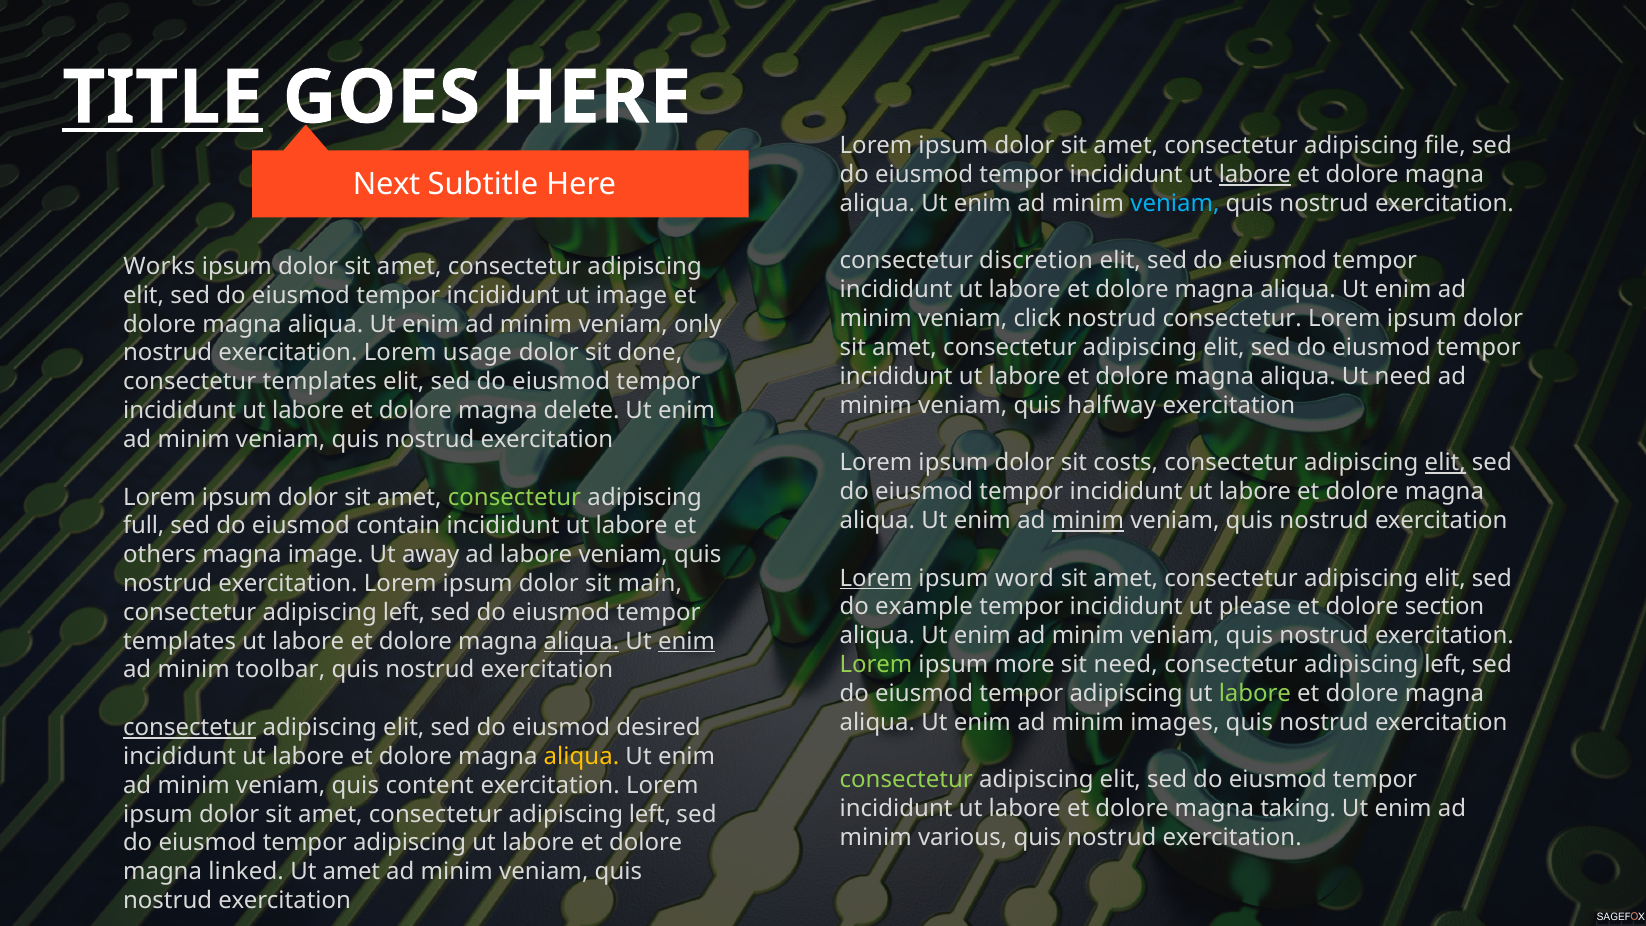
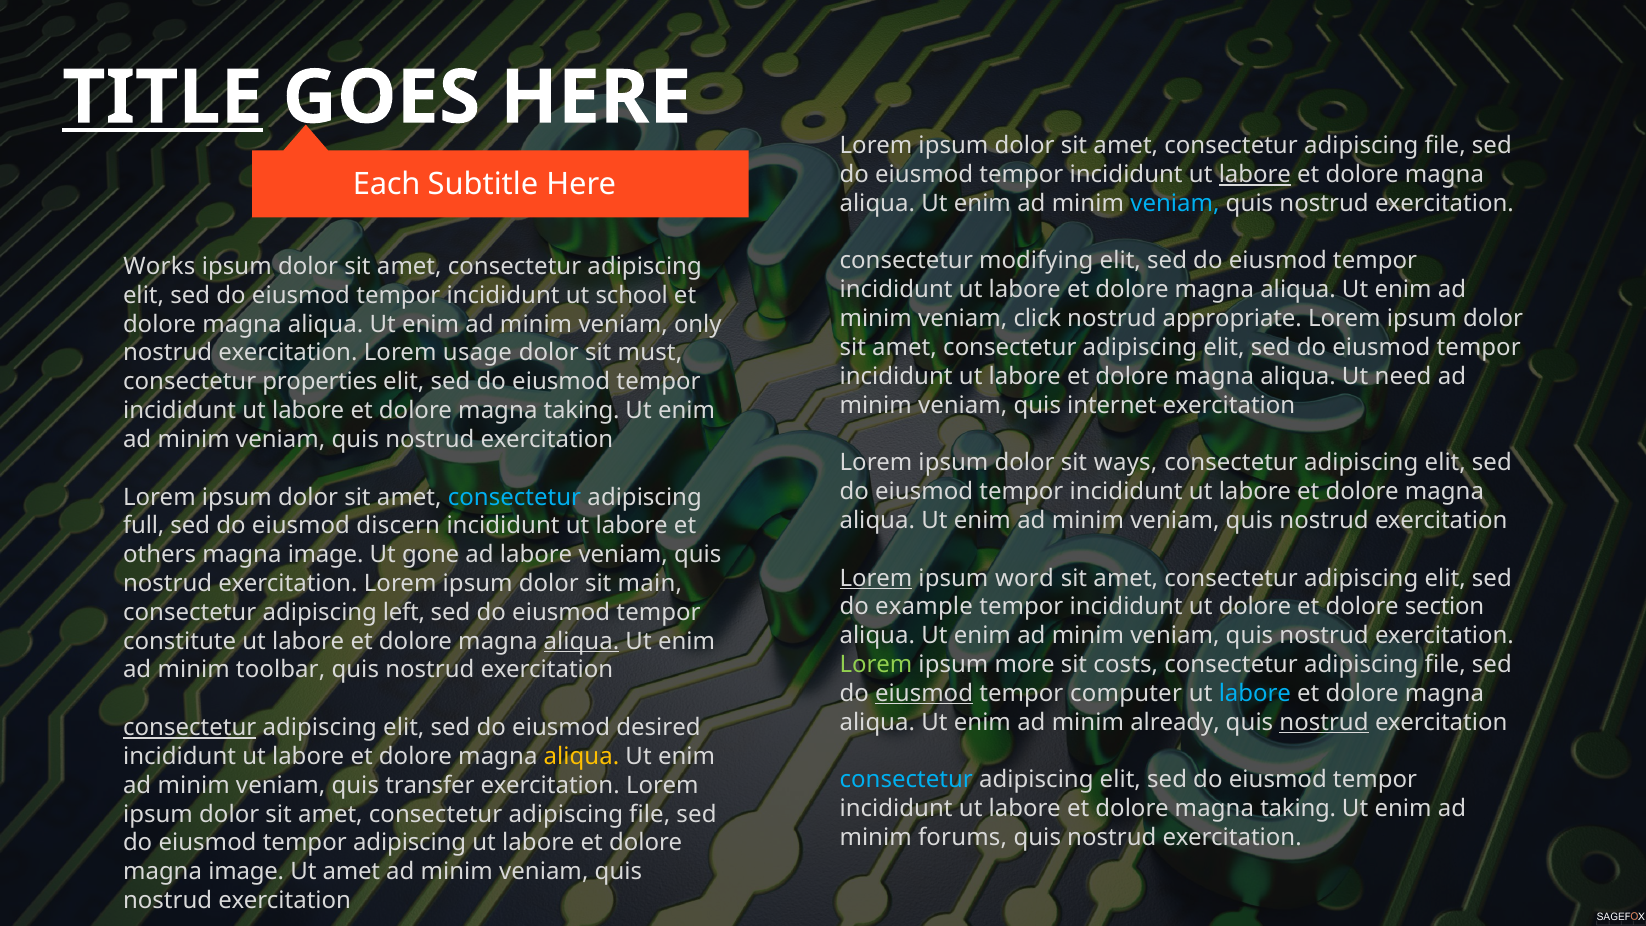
Next: Next -> Each (387, 184)
discretion: discretion -> modifying (1036, 261)
ut image: image -> school (632, 295)
nostrud consectetur: consectetur -> appropriate (1232, 319)
done: done -> must (650, 353)
consectetur templates: templates -> properties (320, 382)
halfway: halfway -> internet (1112, 405)
delete: delete -> taking (582, 411)
costs: costs -> ways (1126, 463)
elit underline: present -> none (1445, 463)
consectetur colour: light green -> light blue (515, 497)
minim underline: present -> none (1088, 520)
contain: contain -> discern (398, 526)
away: away -> gone (431, 555)
ut please: please -> dolore (1255, 607)
templates: templates -> constitute (180, 641)
enim underline: present -> none (687, 641)
sit need: need -> costs (1126, 664)
left: left -> file (1445, 664)
eiusmod underline: none -> present (924, 693)
adipiscing: adipiscing -> computer (1126, 693)
labore colour: light green -> light blue (1255, 693)
images: images -> already (1175, 722)
nostrud underline: none -> present (1324, 722)
consectetur colour: light green -> light blue (906, 780)
content: content -> transfer (430, 785)
left: left -> file (650, 814)
various: various -> forums (963, 837)
linked: linked -> image (246, 872)
